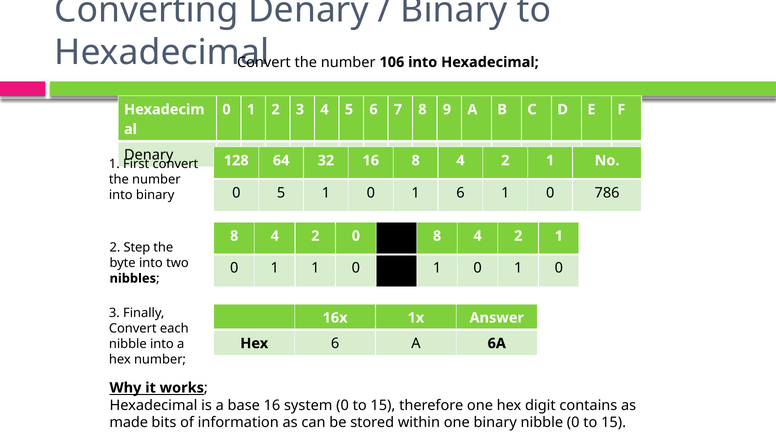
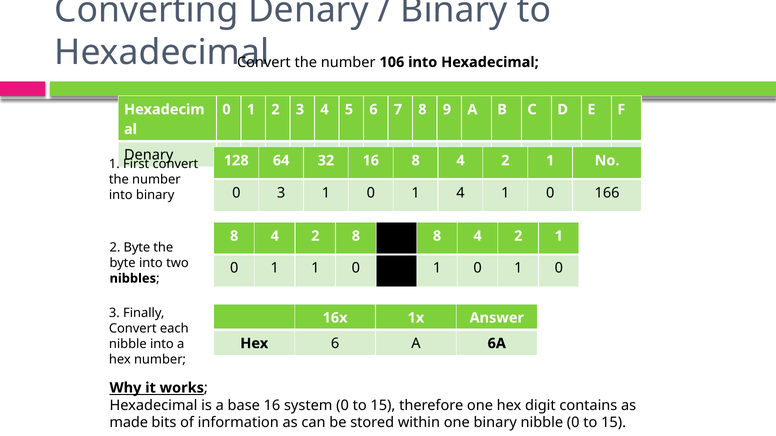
5: 5 -> 3 (281, 193)
1 6: 6 -> 4 (460, 193)
786: 786 -> 166 (607, 193)
2 0: 0 -> 8 (356, 236)
2 Step: Step -> Byte (137, 248)
